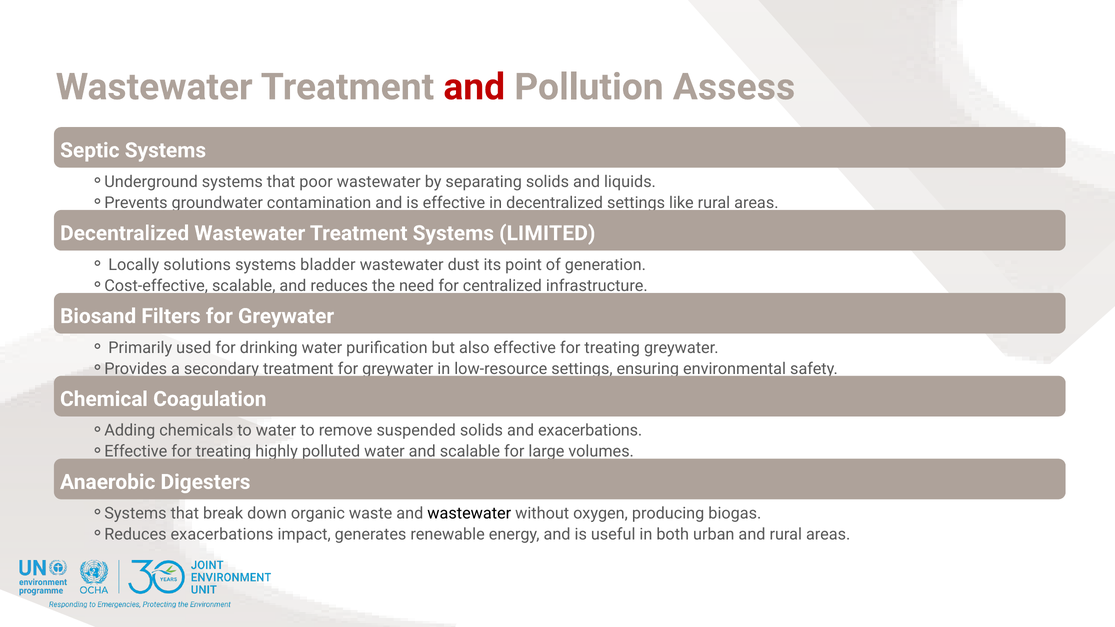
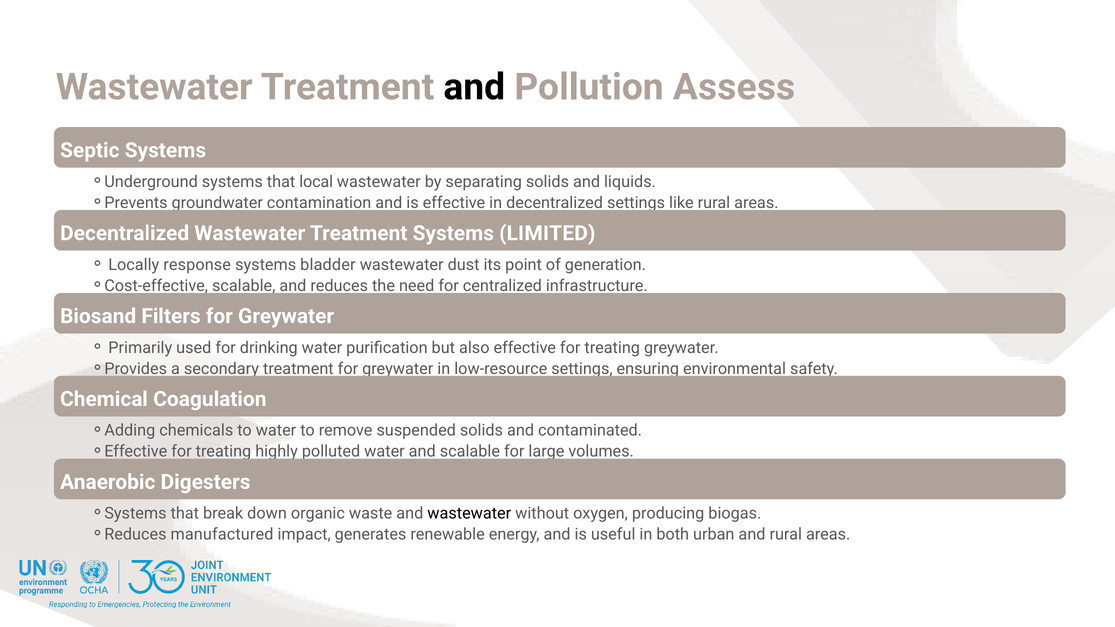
and colour: red -> black (474, 87)
poor: poor -> local (316, 182)
solutions: solutions -> response (197, 265)
and exacerbations: exacerbations -> contaminated (590, 431)
exacerbations: exacerbations -> manufactured (222, 535)
